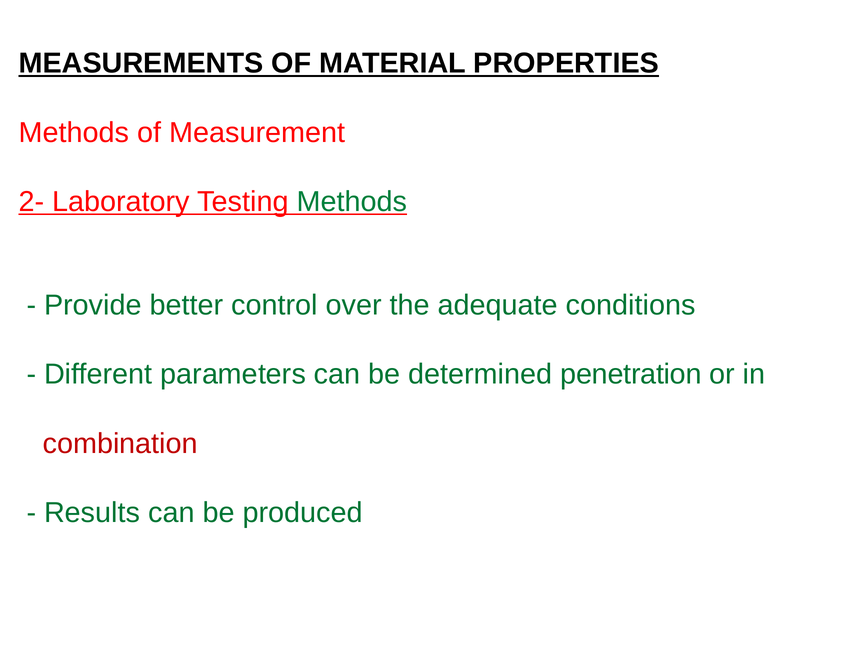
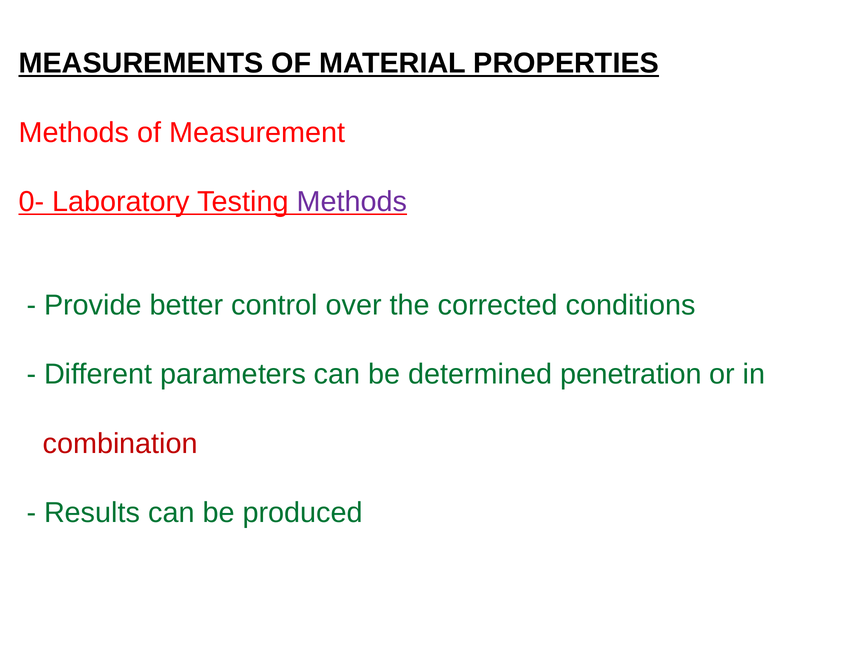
2-: 2- -> 0- (32, 202)
Methods colour: green -> purple (352, 202)
adequate: adequate -> corrected (498, 305)
